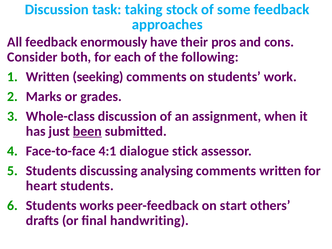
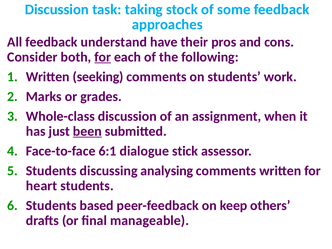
enormously: enormously -> understand (114, 42)
for underline: none -> present (103, 57)
4:1: 4:1 -> 6:1 (108, 151)
works: works -> based (97, 206)
start: start -> keep (234, 206)
handwriting: handwriting -> manageable (150, 220)
